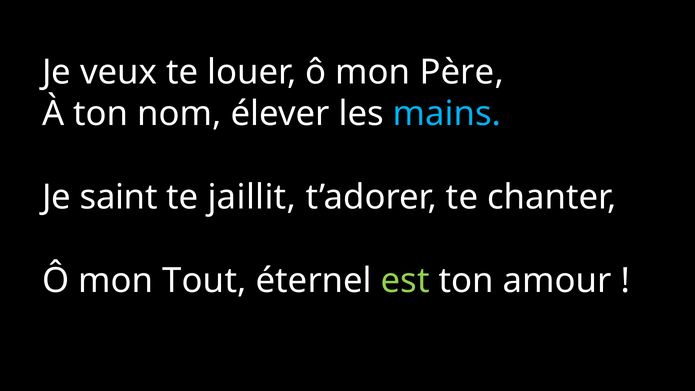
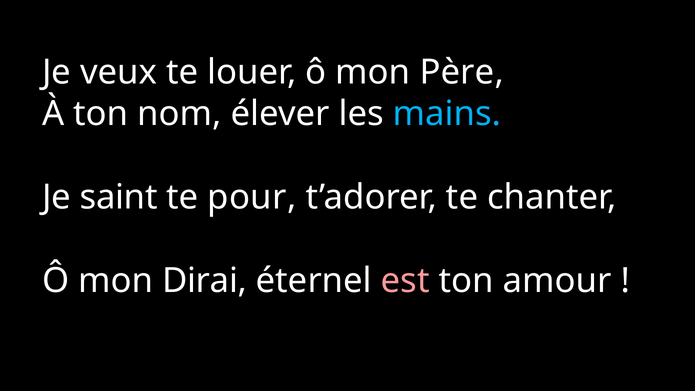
jaillit: jaillit -> pour (252, 197)
Tout: Tout -> Dirai (205, 281)
est colour: light green -> pink (405, 281)
